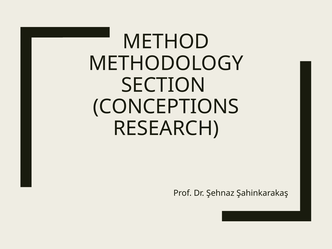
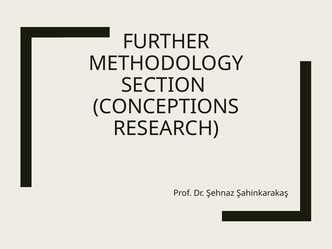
METHOD: METHOD -> FURTHER (166, 42)
